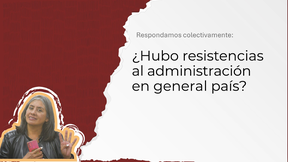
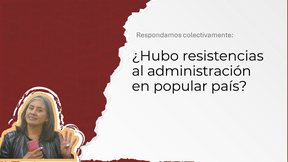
general: general -> popular (180, 86)
